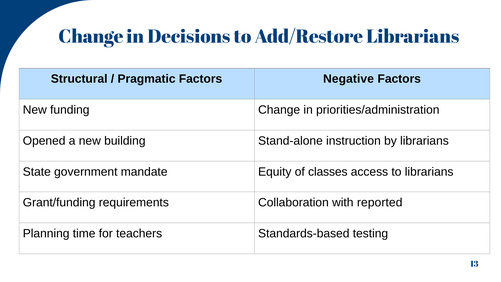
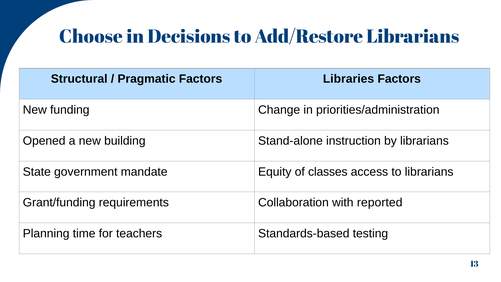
Change: Change -> Choose (91, 37)
Negative: Negative -> Libraries (349, 79)
